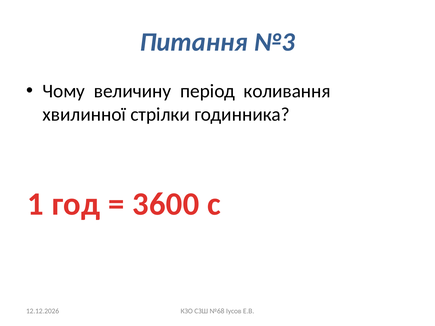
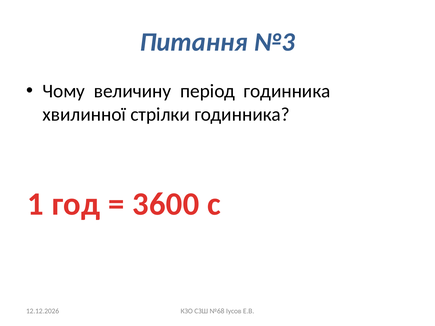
період коливання: коливання -> годинника (287, 91)
